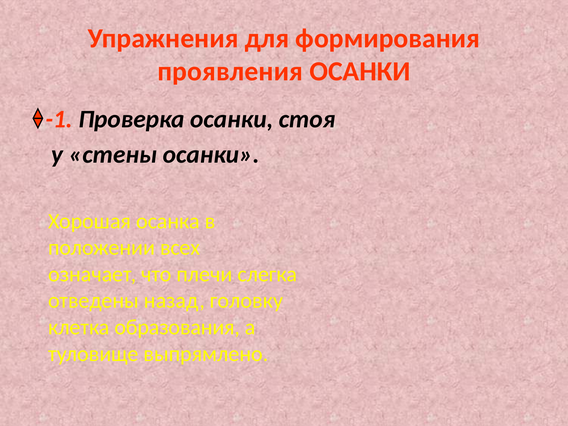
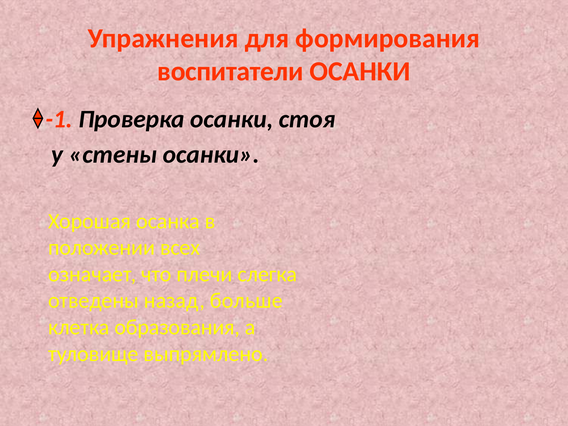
проявления: проявления -> воспитатели (230, 72)
головку: головку -> больше (246, 301)
